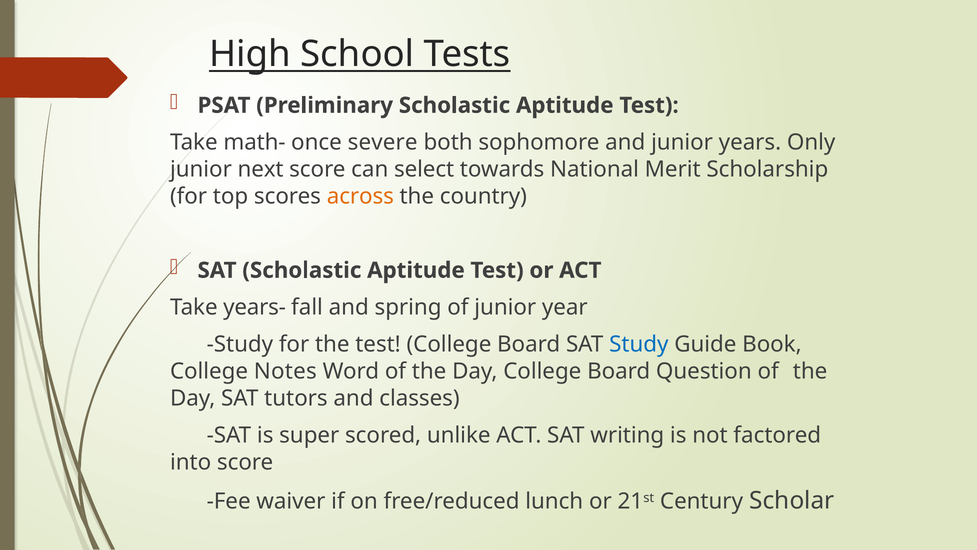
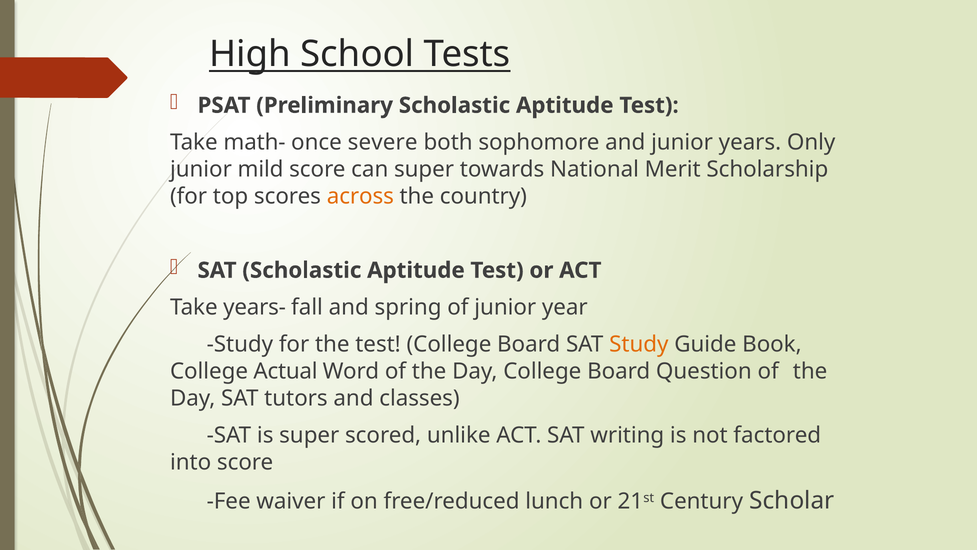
next: next -> mild (261, 169)
can select: select -> super (424, 169)
Study colour: blue -> orange (639, 344)
Notes: Notes -> Actual (286, 371)
